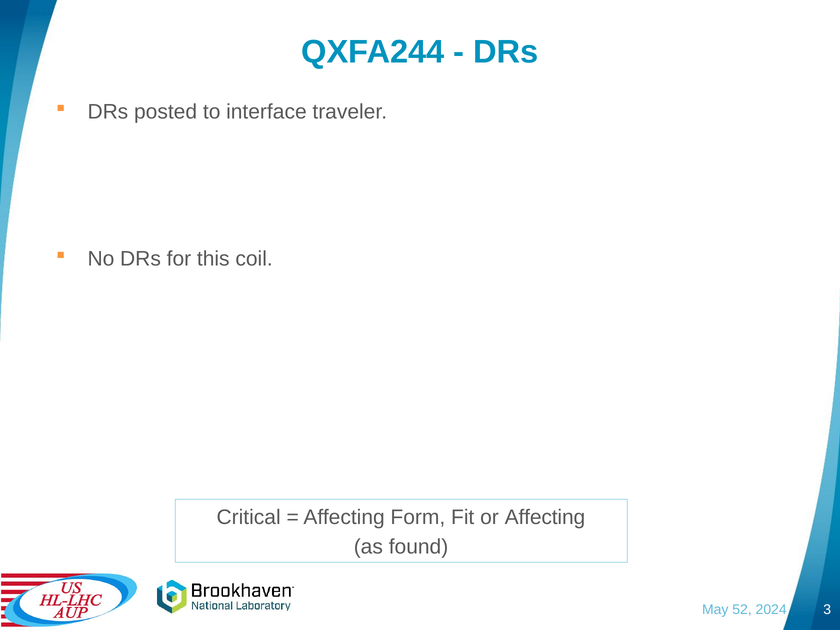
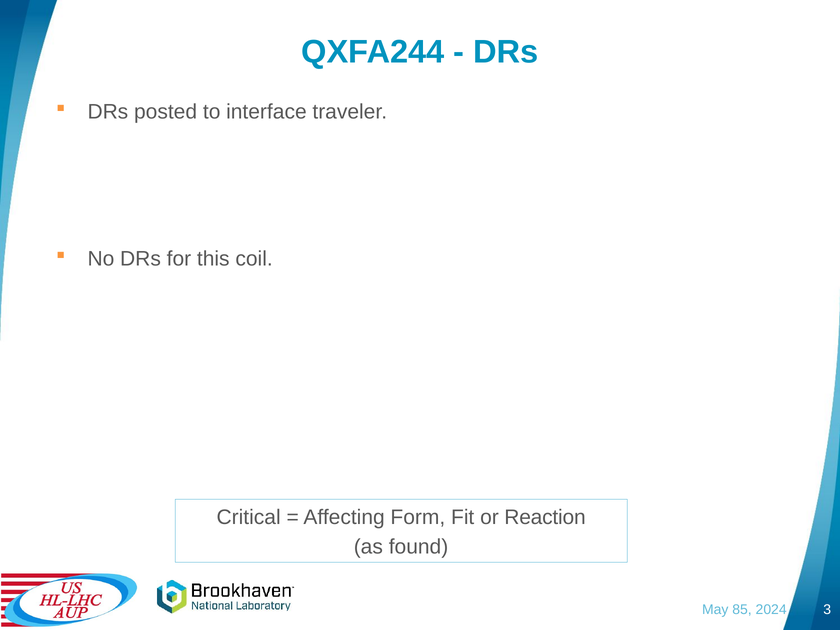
or Affecting: Affecting -> Reaction (545, 517)
52: 52 -> 85 (742, 610)
